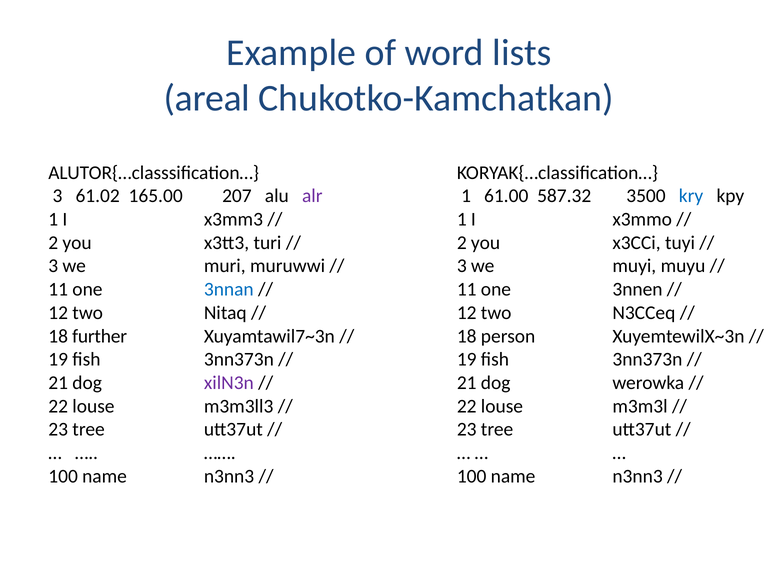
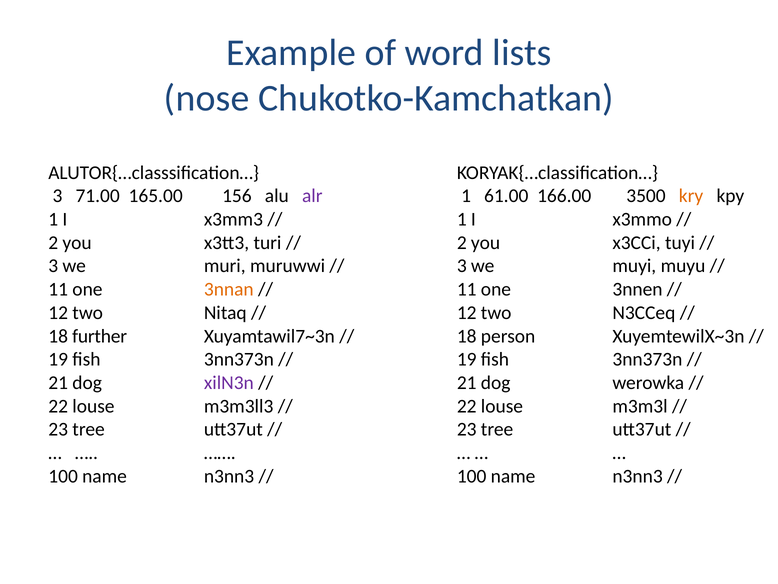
areal: areal -> nose (207, 98)
61.02: 61.02 -> 71.00 (98, 196)
207: 207 -> 156 (237, 196)
587.32: 587.32 -> 166.00 (564, 196)
kry colour: blue -> orange (691, 196)
3nnan colour: blue -> orange (229, 289)
